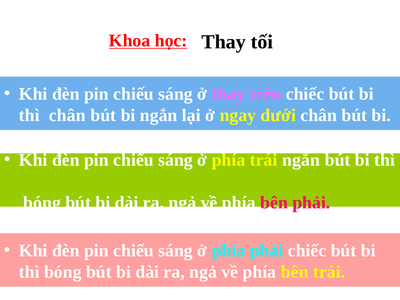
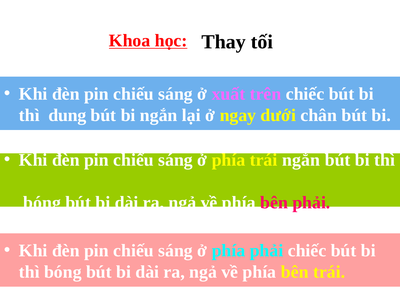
ở thay: thay -> xuất (229, 94)
thì chân: chân -> dung (67, 115)
